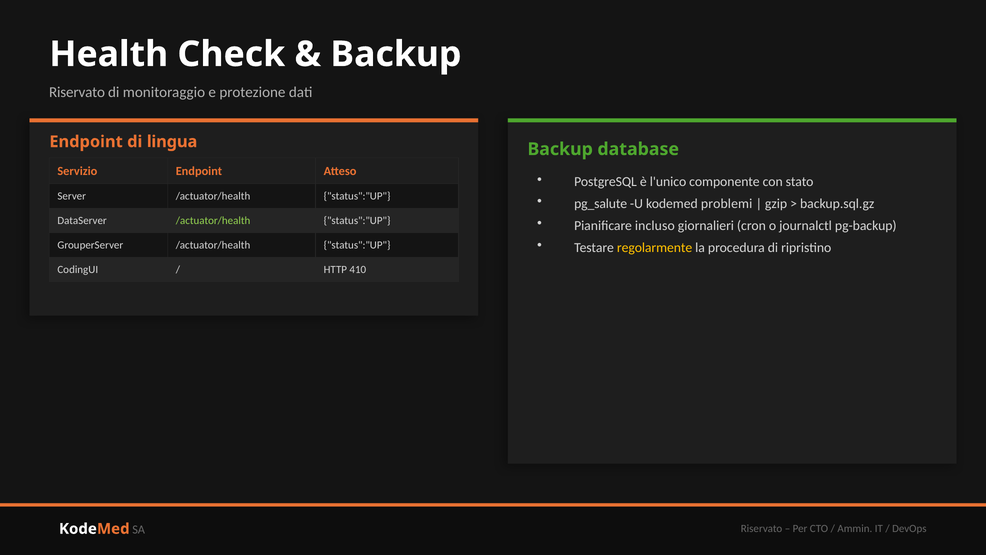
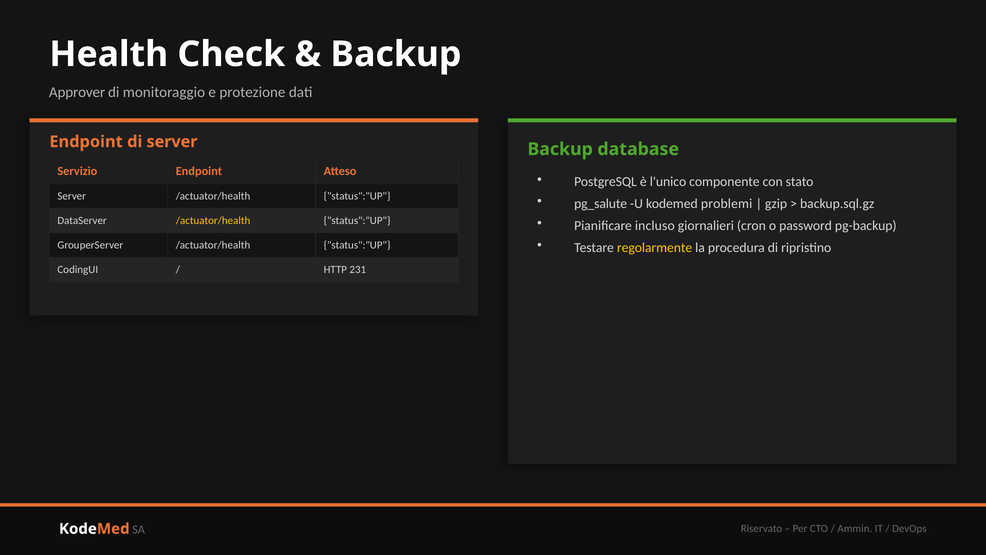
Riservato: Riservato -> Approver (77, 92)
di lingua: lingua -> server (172, 142)
/actuator/health colour: light green -> yellow (213, 221)
journalctl: journalctl -> password (806, 225)
410: 410 -> 231 (358, 269)
